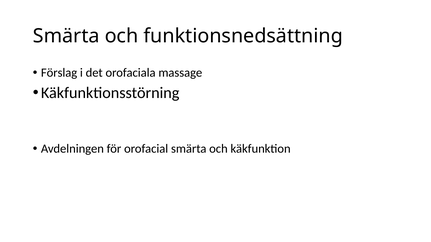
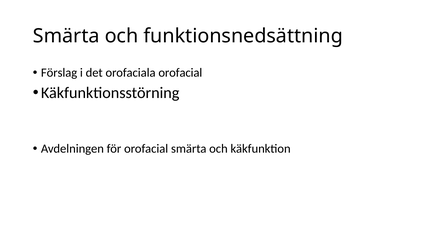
orofaciala massage: massage -> orofacial (180, 73)
